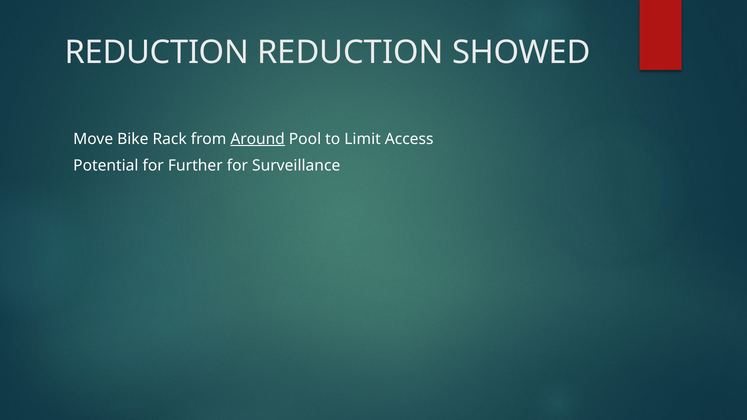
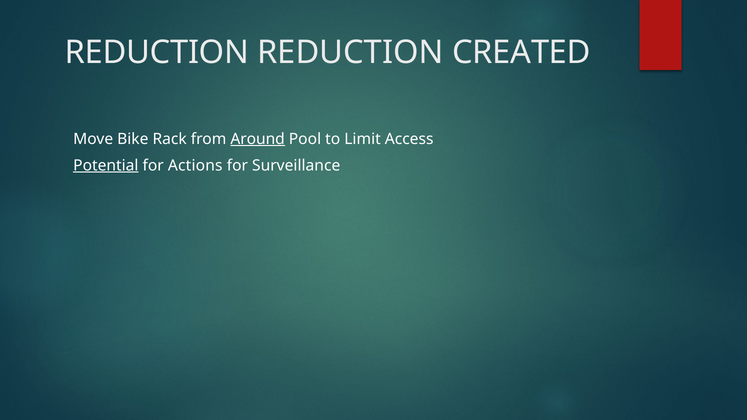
SHOWED: SHOWED -> CREATED (521, 52)
Potential underline: none -> present (106, 165)
Further: Further -> Actions (195, 165)
